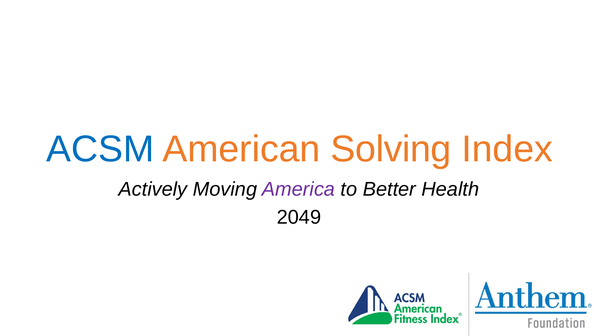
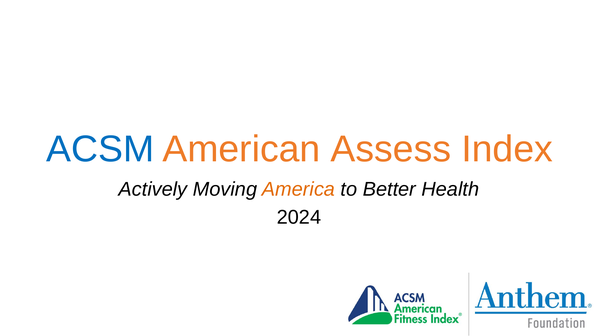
Solving: Solving -> Assess (391, 149)
America colour: purple -> orange (299, 190)
2049: 2049 -> 2024 (299, 217)
